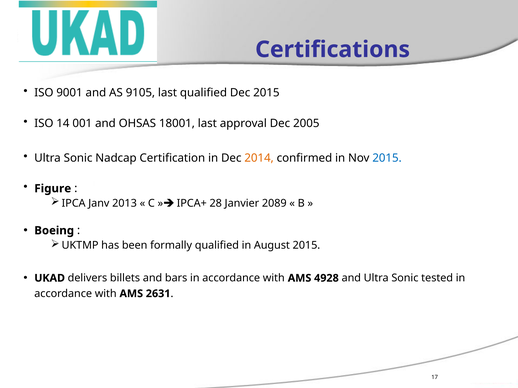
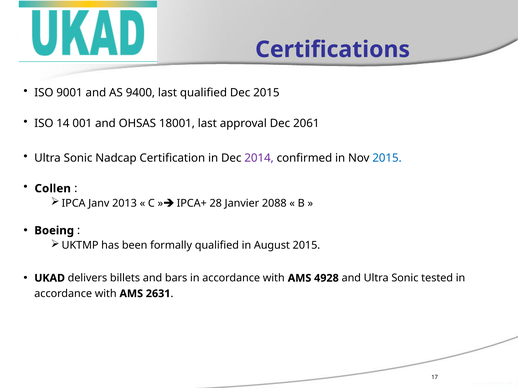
9105: 9105 -> 9400 (140, 93)
2005: 2005 -> 2061 (306, 123)
2014 colour: orange -> purple (259, 158)
Figure: Figure -> Collen (53, 189)
2089: 2089 -> 2088 (274, 204)
